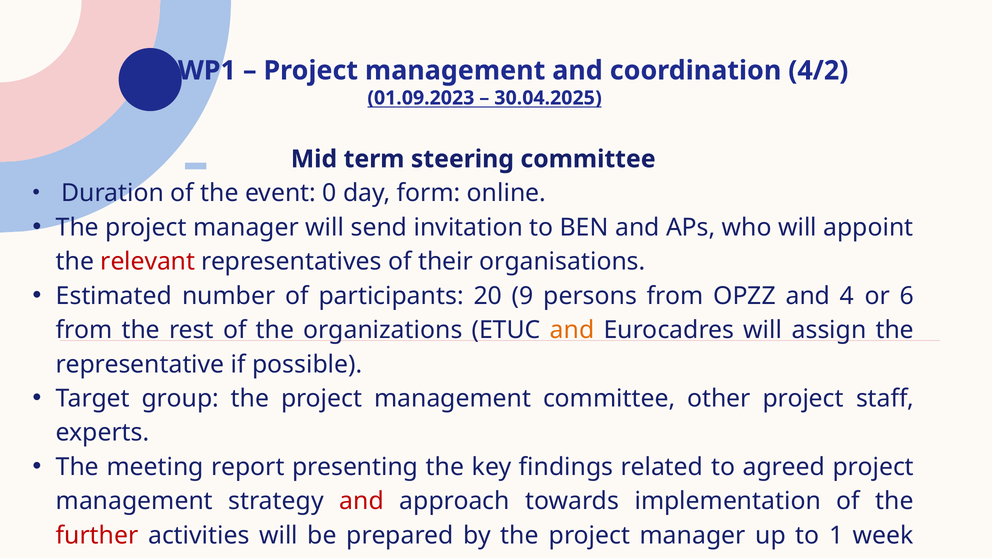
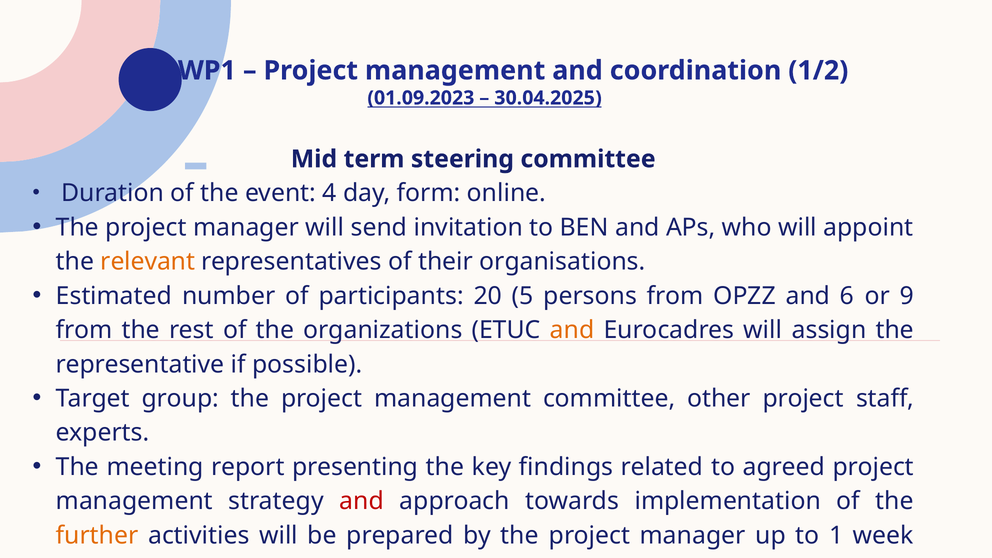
4/2: 4/2 -> 1/2 (818, 71)
0: 0 -> 4 (329, 193)
relevant colour: red -> orange (148, 262)
9: 9 -> 5 (523, 296)
4: 4 -> 6 (847, 296)
6: 6 -> 9 (907, 296)
further colour: red -> orange (97, 535)
